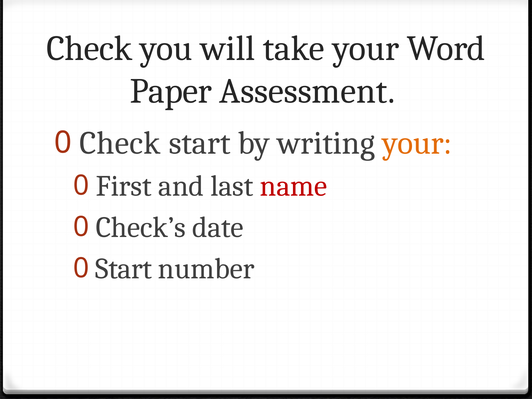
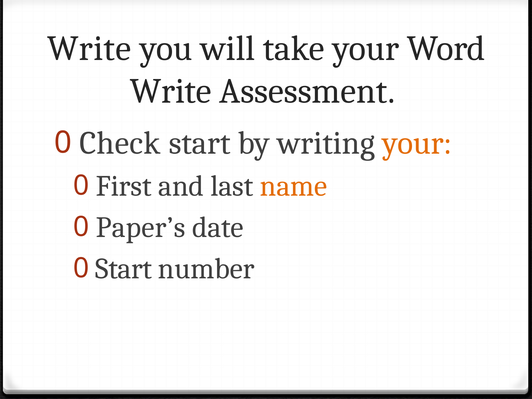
Check: Check -> Write (89, 49)
Paper: Paper -> Write (171, 91)
name colour: red -> orange (294, 186)
Check’s: Check’s -> Paper’s (141, 227)
